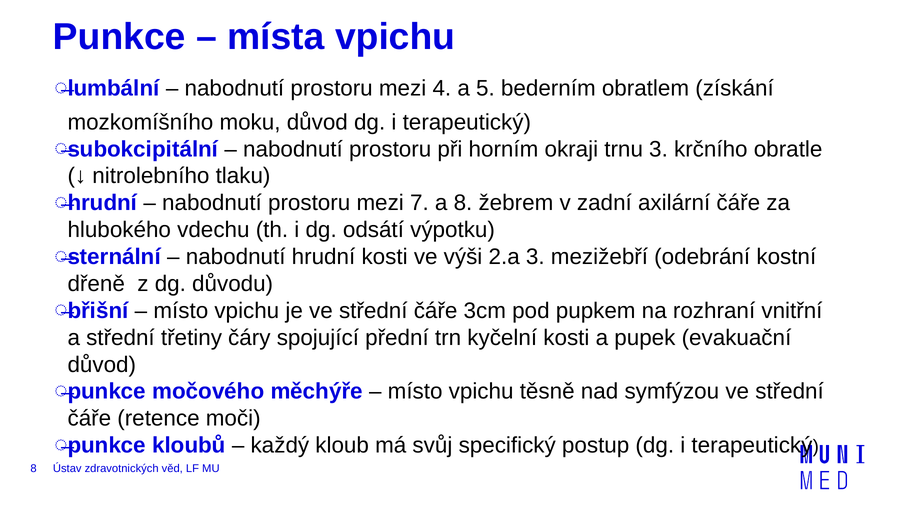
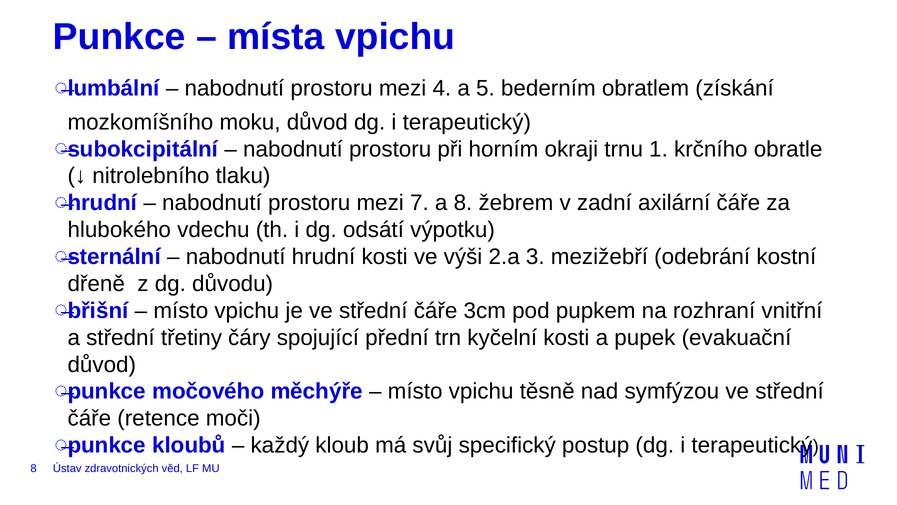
trnu 3: 3 -> 1 (658, 149)
